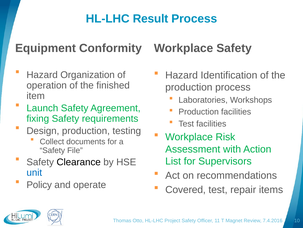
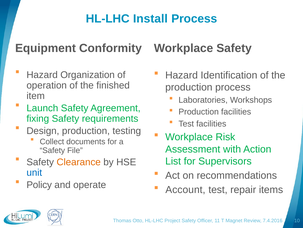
Result: Result -> Install (150, 19)
Clearance colour: black -> orange (79, 162)
Covered: Covered -> Account (185, 189)
